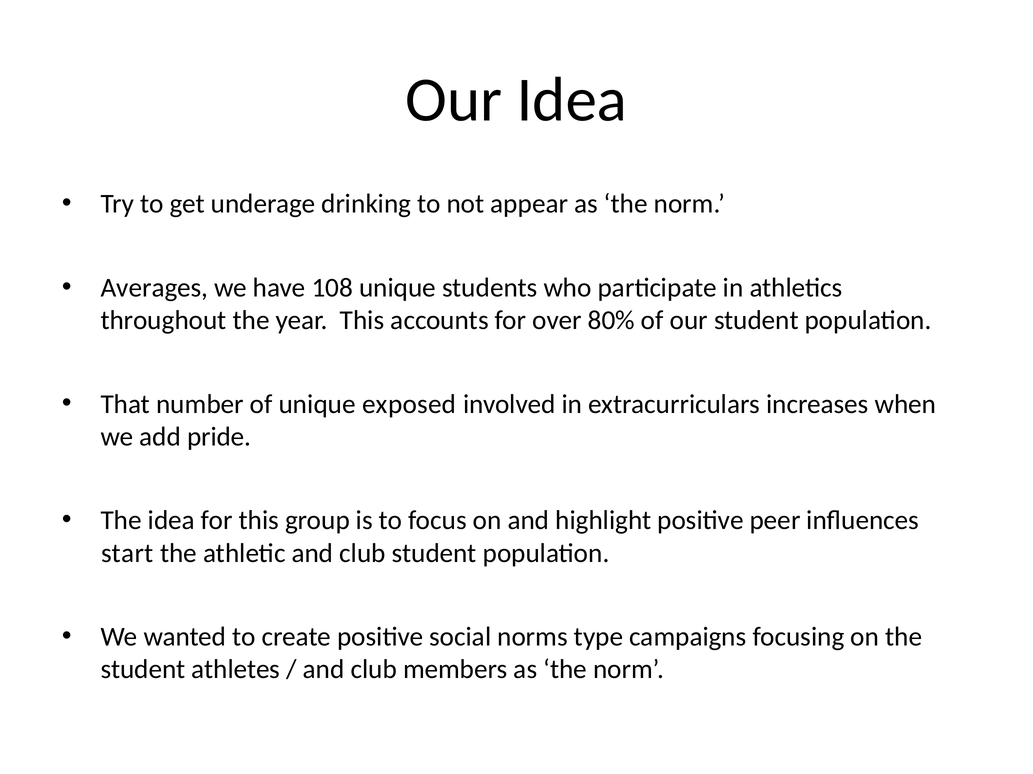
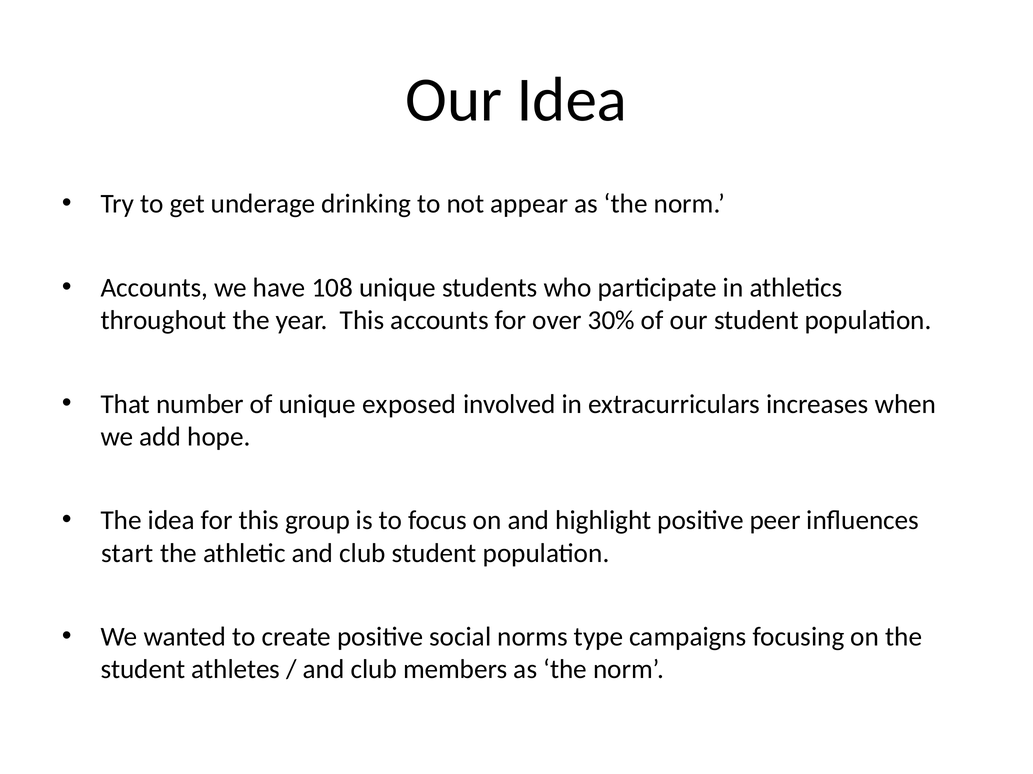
Averages: Averages -> Accounts (154, 288)
80%: 80% -> 30% (611, 321)
pride: pride -> hope (219, 437)
